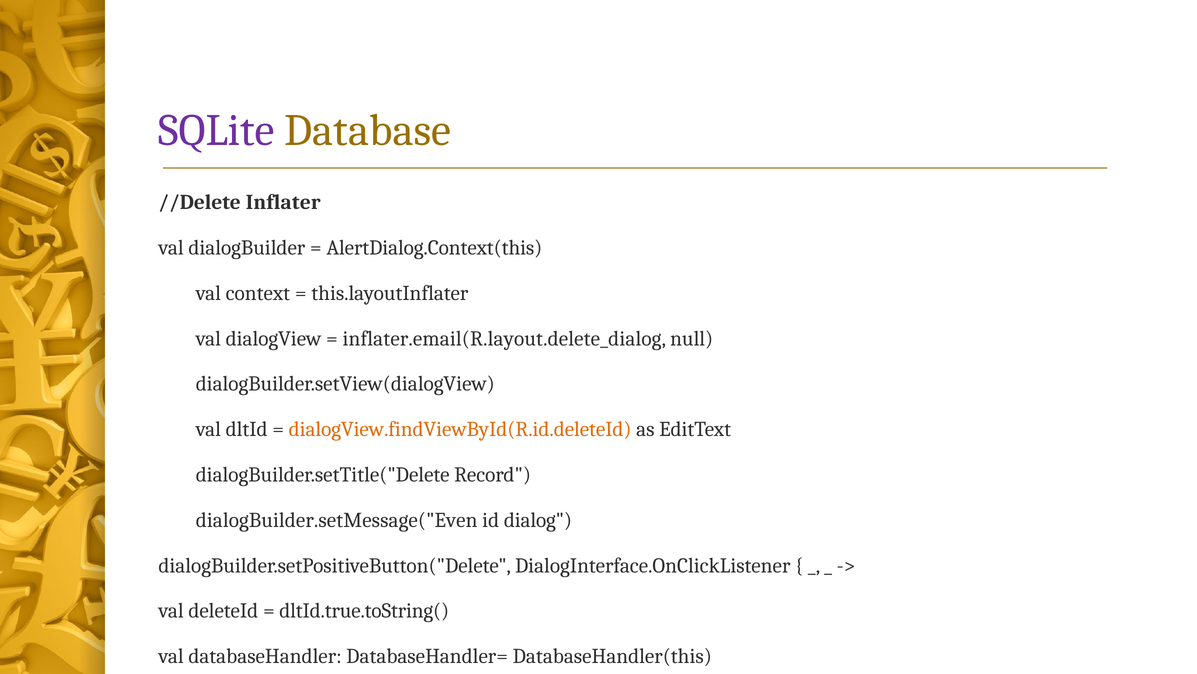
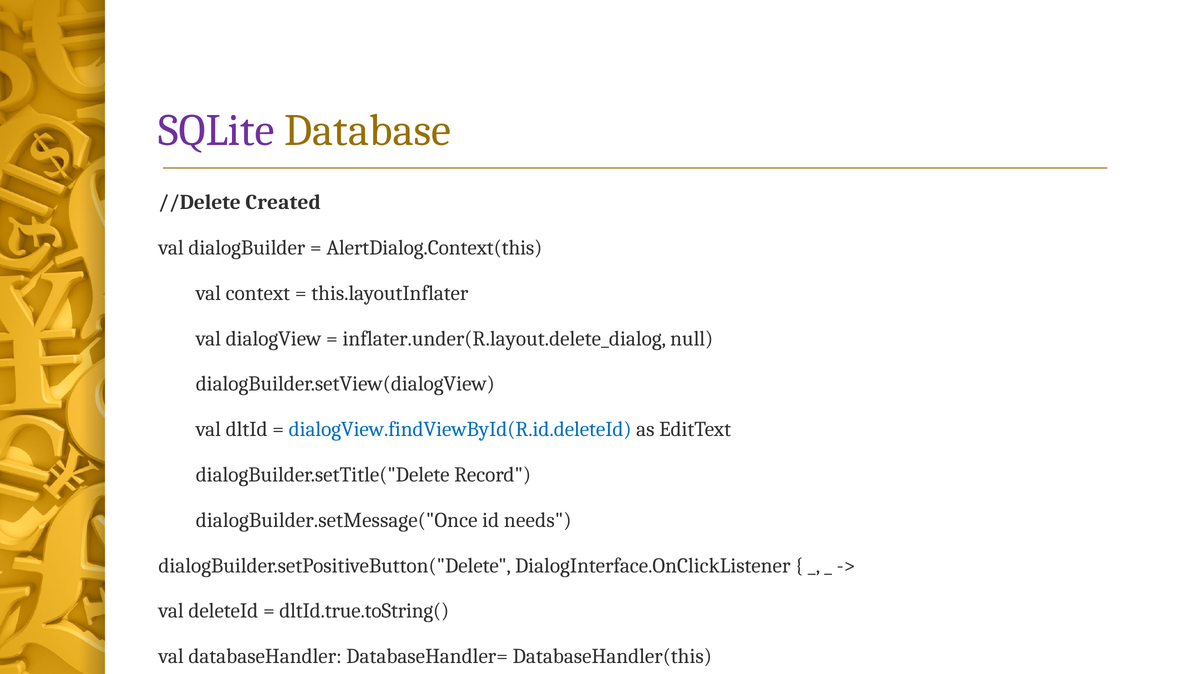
Inflater: Inflater -> Created (283, 202)
inflater.email(R.layout.delete_dialog: inflater.email(R.layout.delete_dialog -> inflater.under(R.layout.delete_dialog (504, 338)
dialogView.findViewById(R.id.deleteId colour: orange -> blue (460, 429)
dialogBuilder.setMessage("Even: dialogBuilder.setMessage("Even -> dialogBuilder.setMessage("Once (337, 520)
dialog: dialog -> needs (538, 520)
